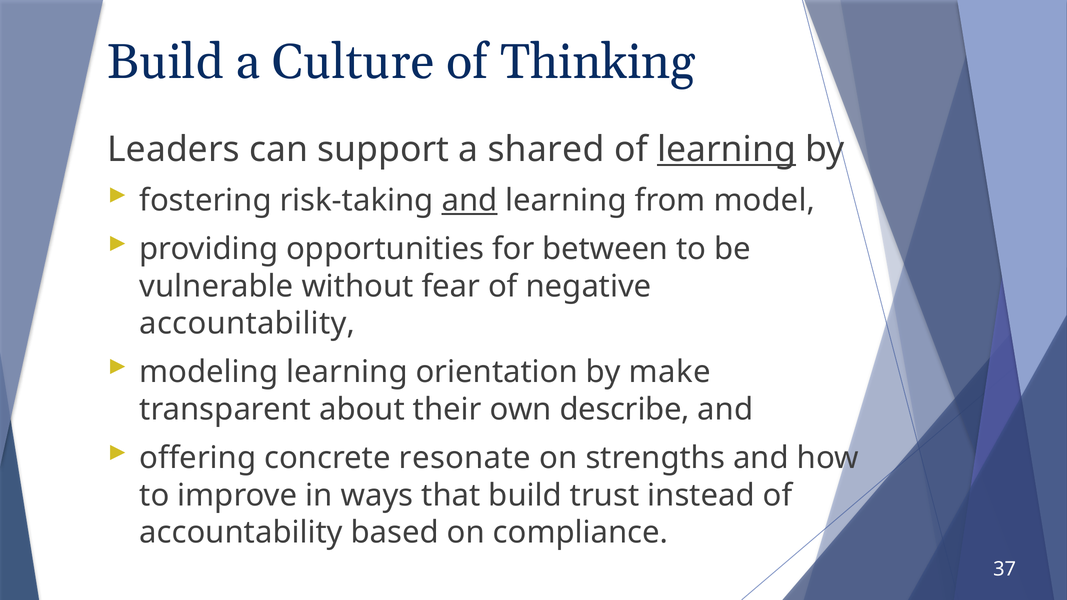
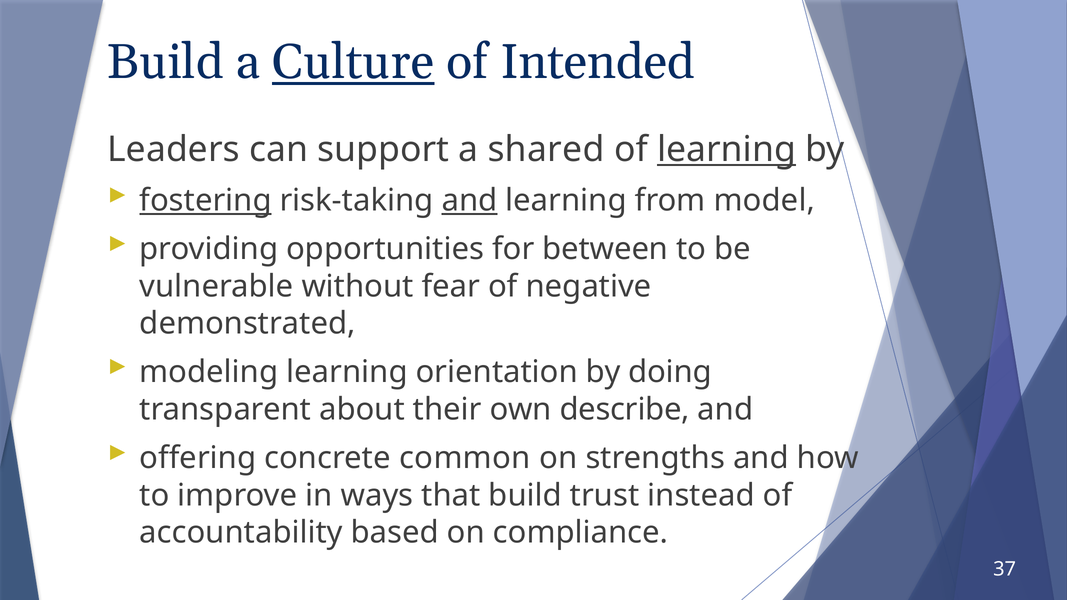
Culture underline: none -> present (353, 62)
Thinking: Thinking -> Intended (598, 62)
fostering underline: none -> present (206, 201)
accountability: accountability -> demonstrated (247, 324)
make: make -> doing (670, 372)
resonate: resonate -> common (465, 458)
